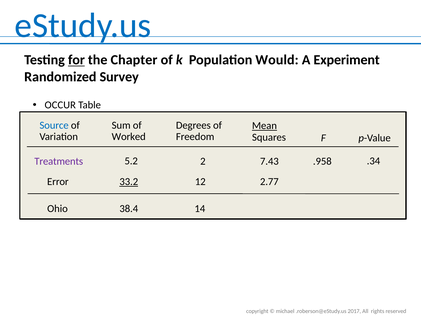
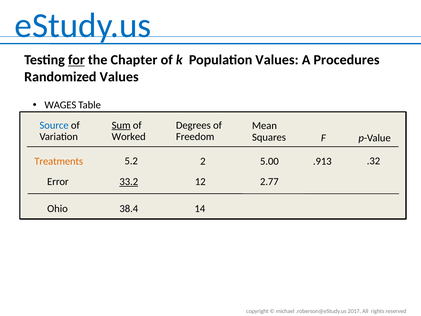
Population Would: Would -> Values (277, 60)
Experiment: Experiment -> Procedures (347, 60)
Randomized Survey: Survey -> Values (119, 77)
OCCUR: OCCUR -> WAGES (60, 105)
Sum underline: none -> present (121, 125)
Mean underline: present -> none (264, 126)
.34: .34 -> .32 (373, 161)
Treatments colour: purple -> orange (59, 161)
7.43: 7.43 -> 5.00 (269, 161)
.958: .958 -> .913 (322, 161)
